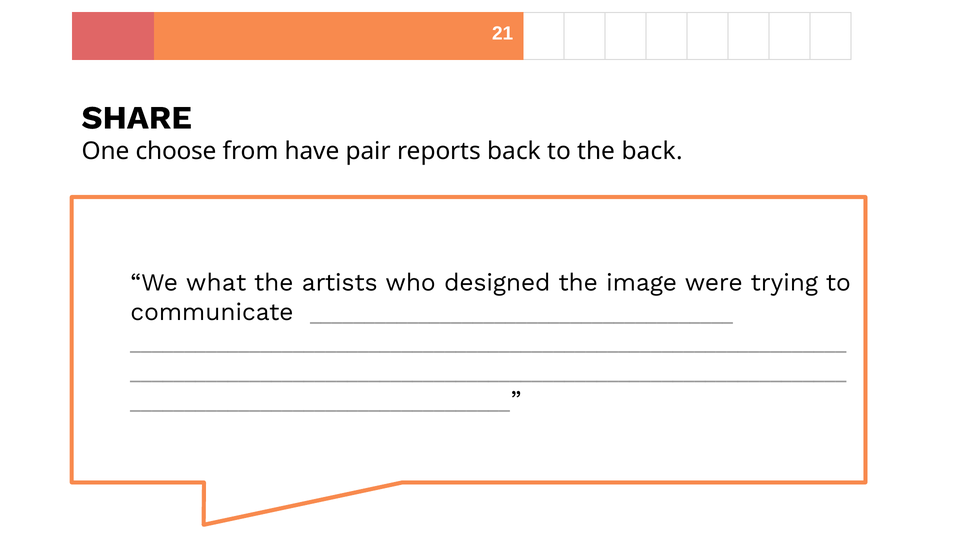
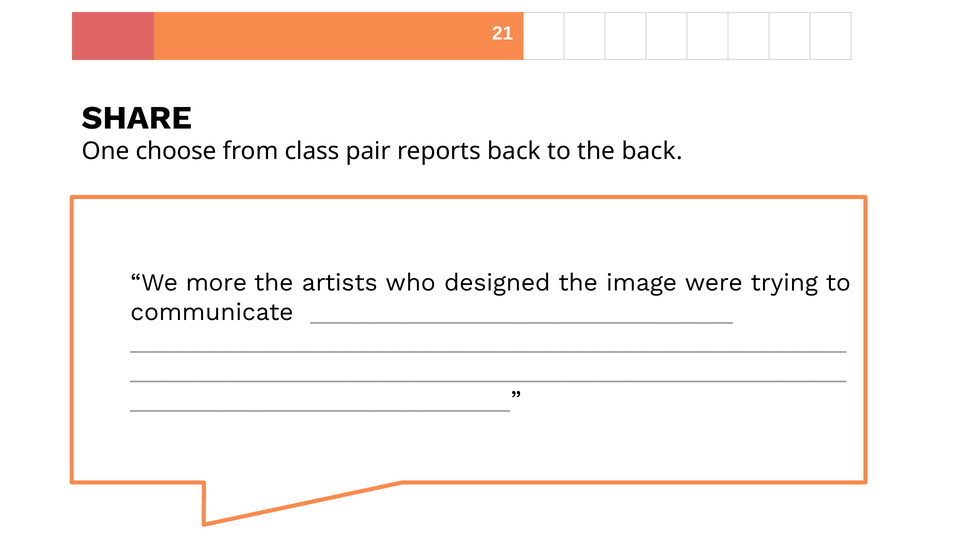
have: have -> class (312, 151)
what: what -> more (216, 283)
